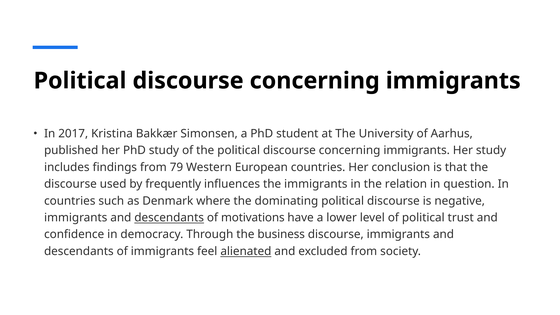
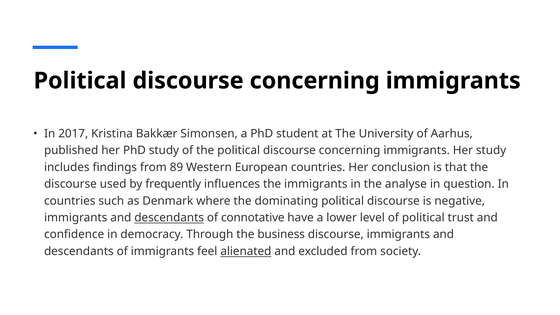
79: 79 -> 89 (176, 167)
relation: relation -> analyse (406, 184)
motivations: motivations -> connotative (253, 218)
